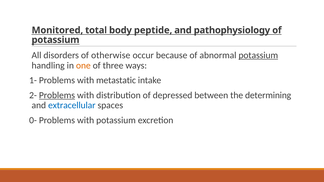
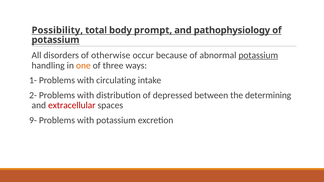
Monitored: Monitored -> Possibility (57, 30)
peptide: peptide -> prompt (153, 30)
metastatic: metastatic -> circulating (116, 80)
Problems underline: present -> none (57, 95)
extracellular colour: blue -> red (72, 106)
0-: 0- -> 9- (33, 120)
